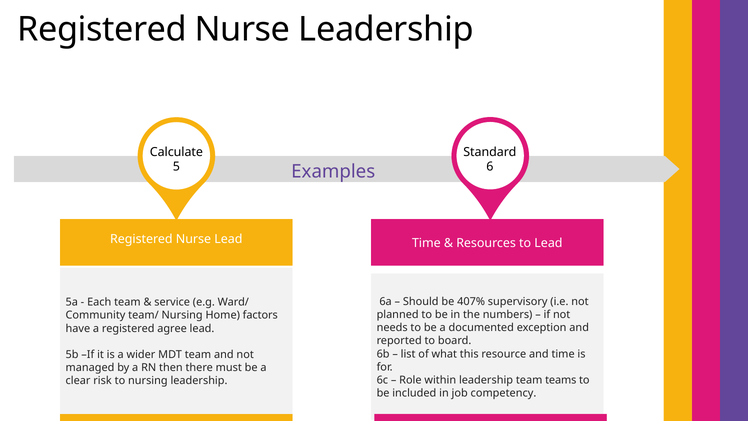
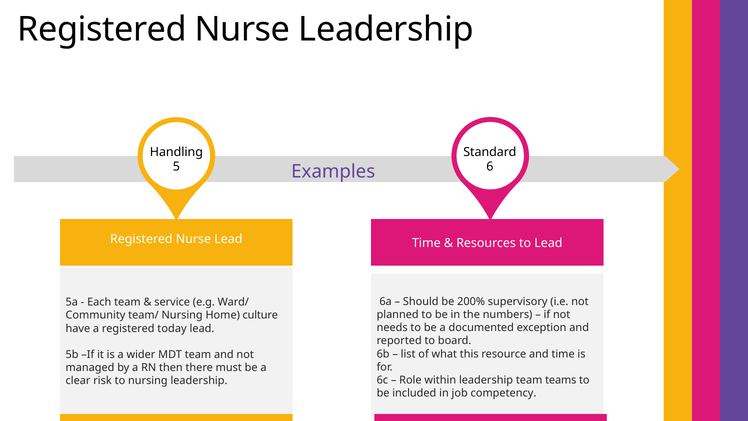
Calculate: Calculate -> Handling (176, 152)
407%: 407% -> 200% (471, 301)
factors: factors -> culture (260, 315)
agree: agree -> today (172, 328)
